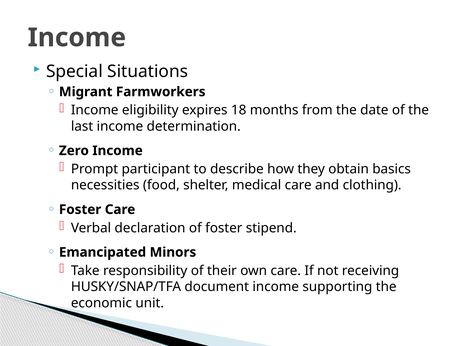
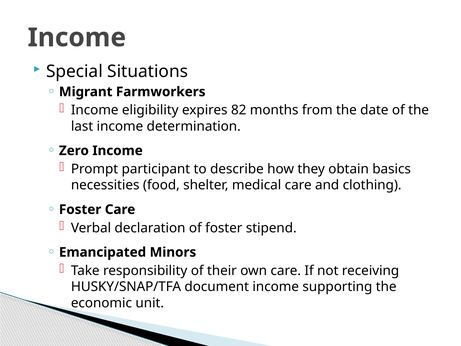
18: 18 -> 82 (239, 110)
